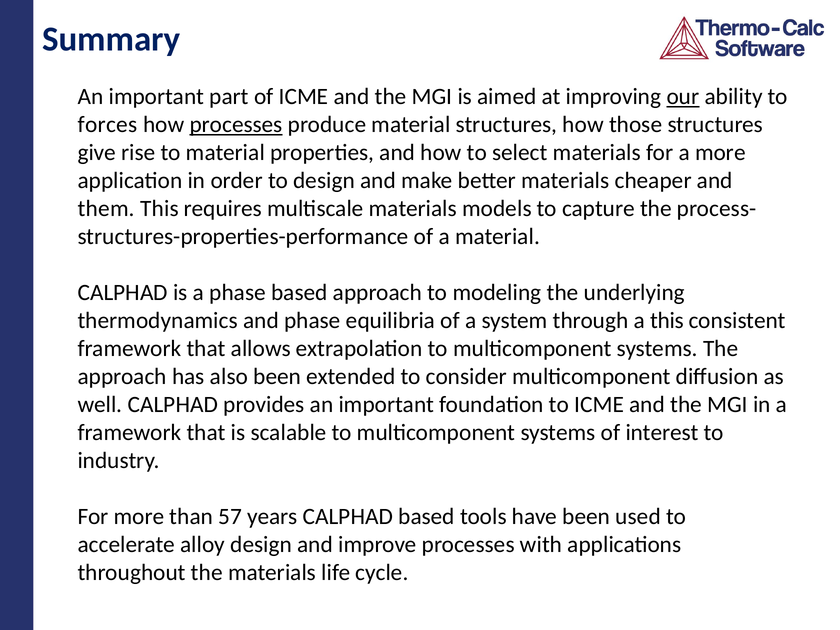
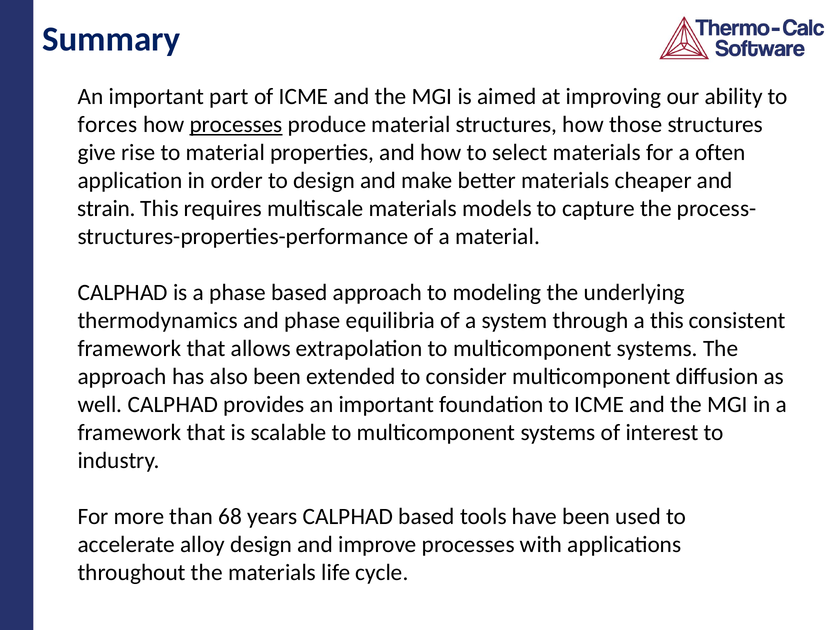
our underline: present -> none (683, 97)
a more: more -> often (720, 153)
them: them -> strain (107, 209)
57: 57 -> 68 (230, 517)
